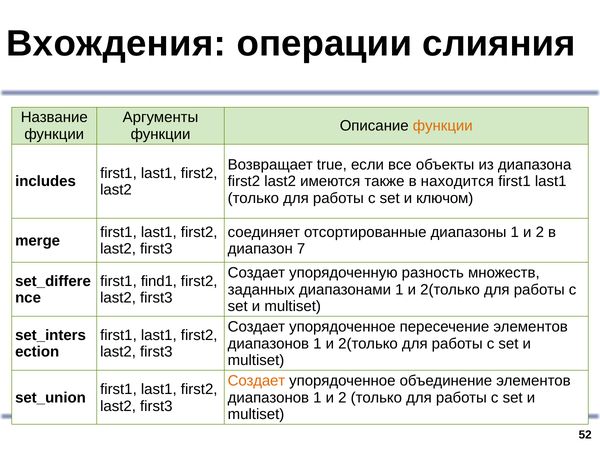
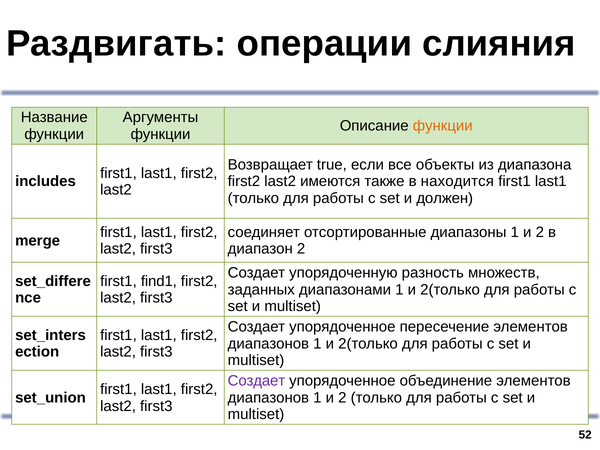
Вхождения: Вхождения -> Раздвигать (116, 43)
ключом: ключом -> должен (445, 198)
диапазон 7: 7 -> 2 (301, 249)
Создает colour: orange -> purple (256, 381)
